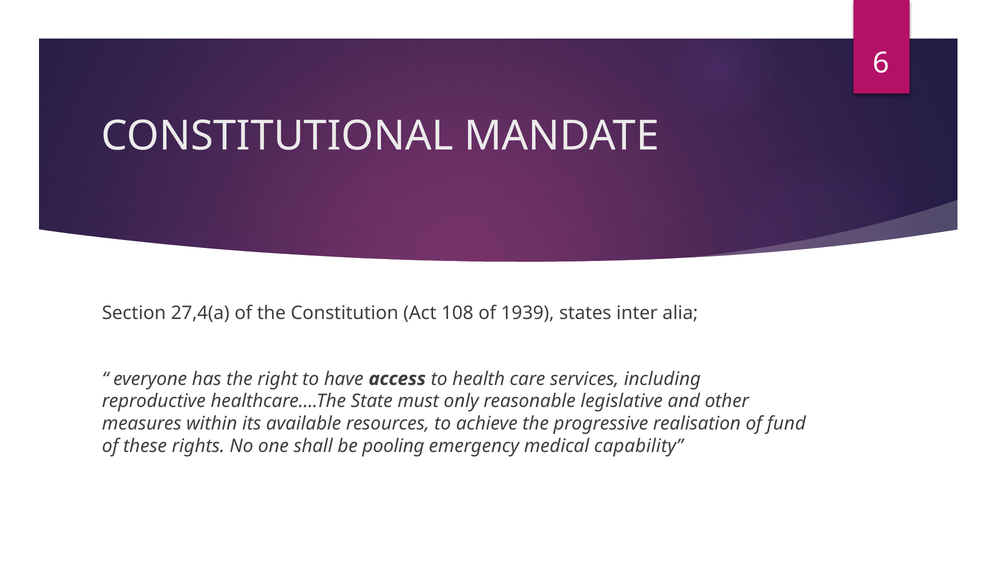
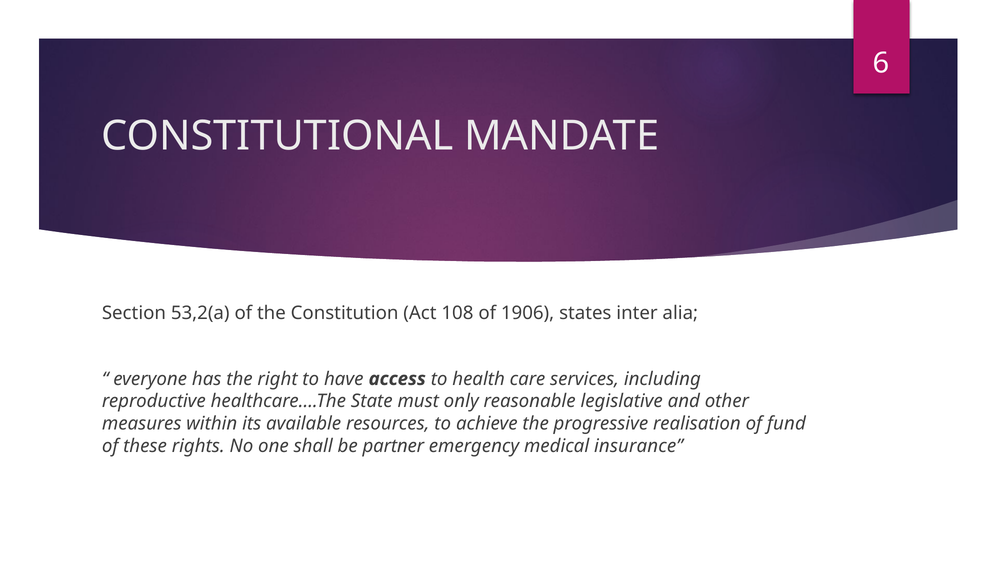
27,4(a: 27,4(a -> 53,2(a (200, 313)
1939: 1939 -> 1906 (528, 313)
pooling: pooling -> partner (393, 446)
capability: capability -> insurance (639, 446)
